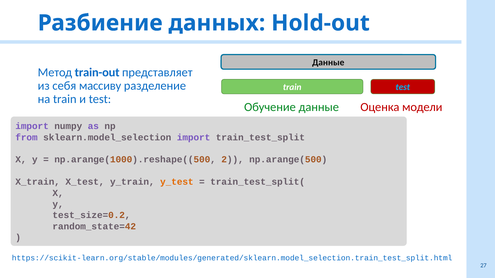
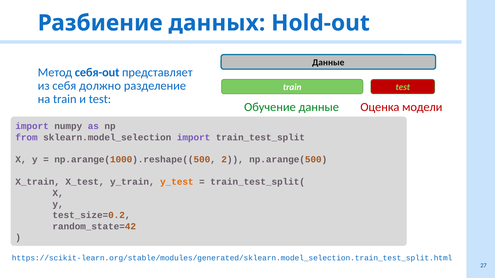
train-out: train-out -> себя-out (97, 72)
массиву: массиву -> должно (100, 86)
test colour: light blue -> light green (403, 87)
